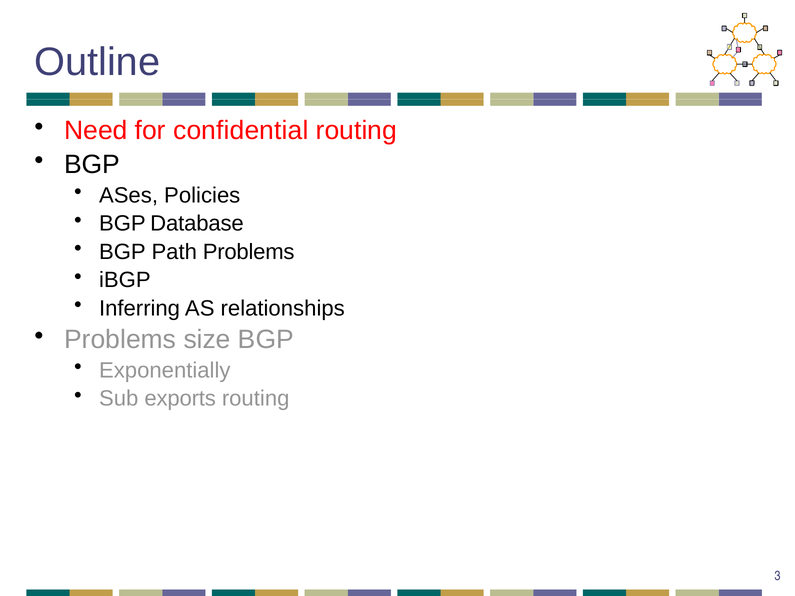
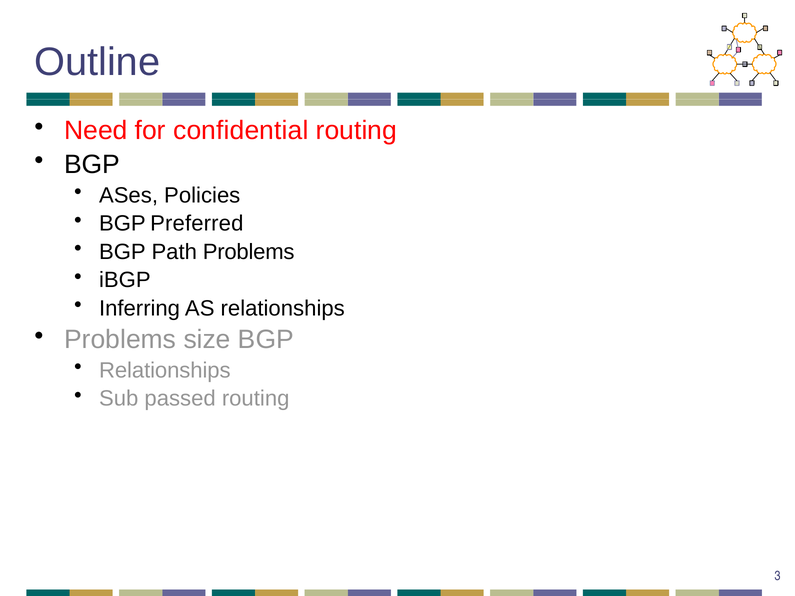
Database: Database -> Preferred (197, 224)
Exponentially: Exponentially -> Relationships (165, 371)
exports: exports -> passed (180, 399)
